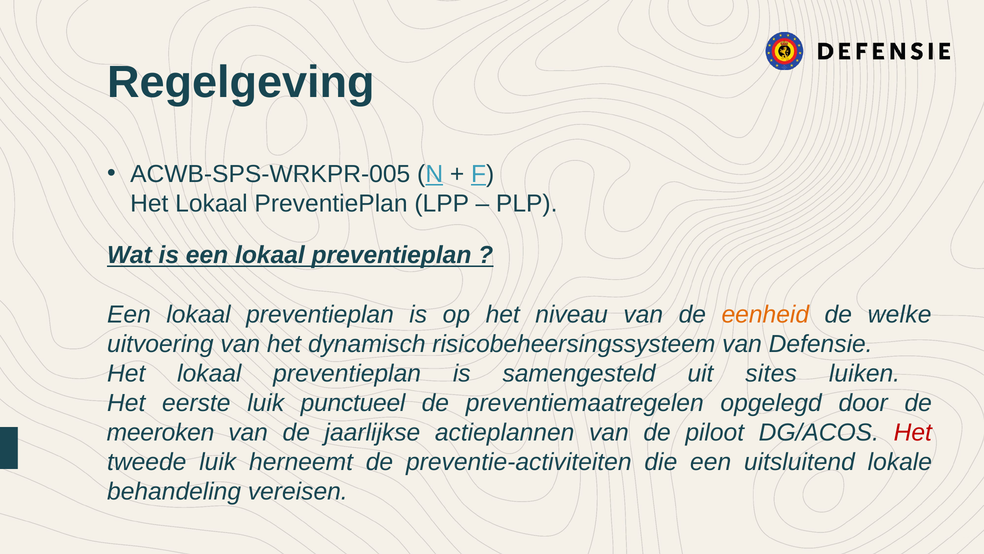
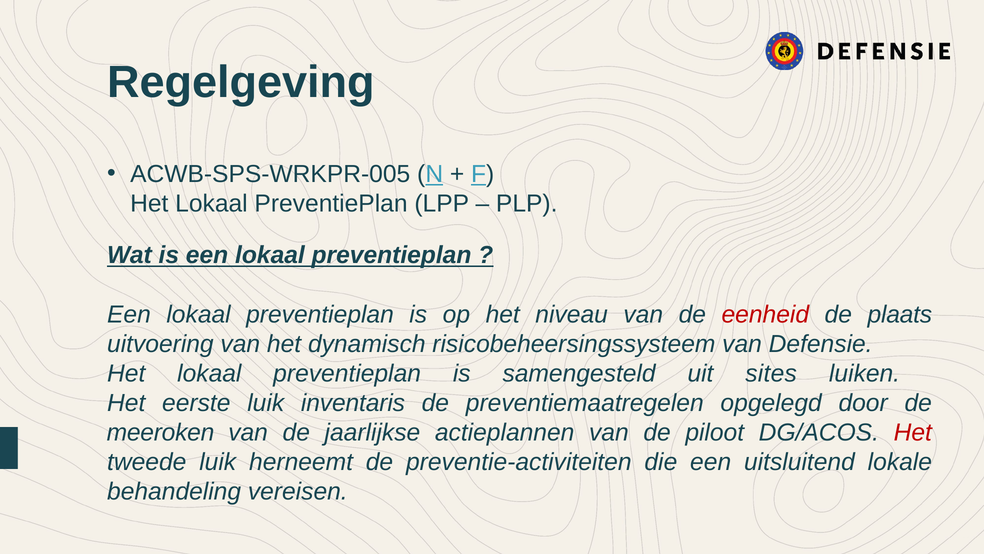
eenheid colour: orange -> red (765, 314)
welke: welke -> plaats (900, 314)
punctueel: punctueel -> inventaris (353, 403)
